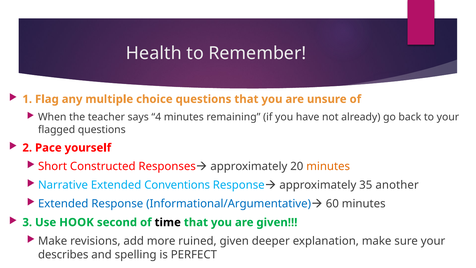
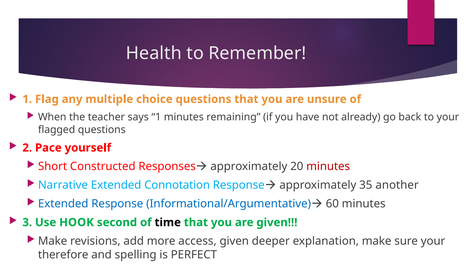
says 4: 4 -> 1 (156, 117)
minutes colour: orange -> red (328, 166)
Conventions: Conventions -> Connotation (177, 185)
ruined: ruined -> access (197, 241)
describes: describes -> therefore (63, 255)
